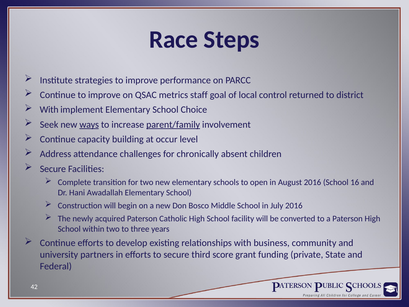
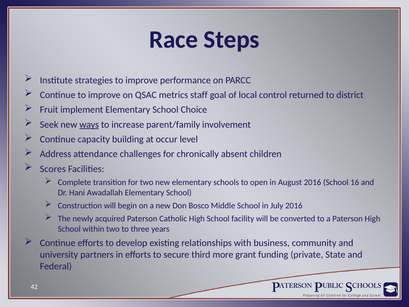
With: With -> Fruit (49, 110)
parent/family underline: present -> none (173, 124)
Secure: Secure -> Scores (53, 169)
score: score -> more (223, 254)
